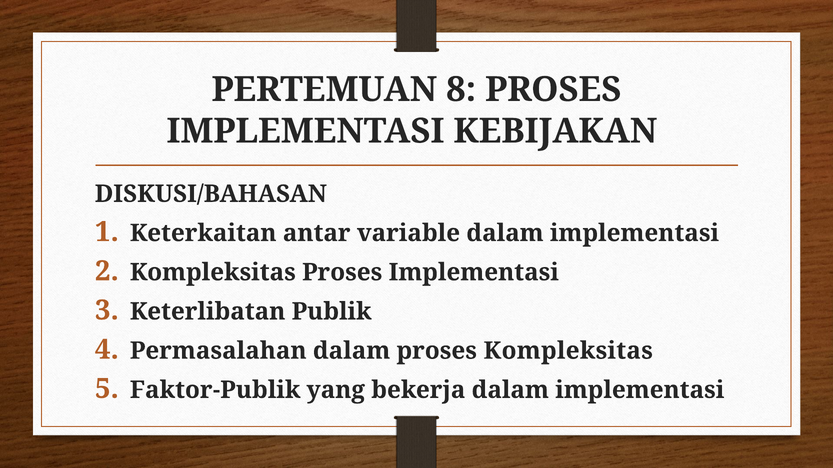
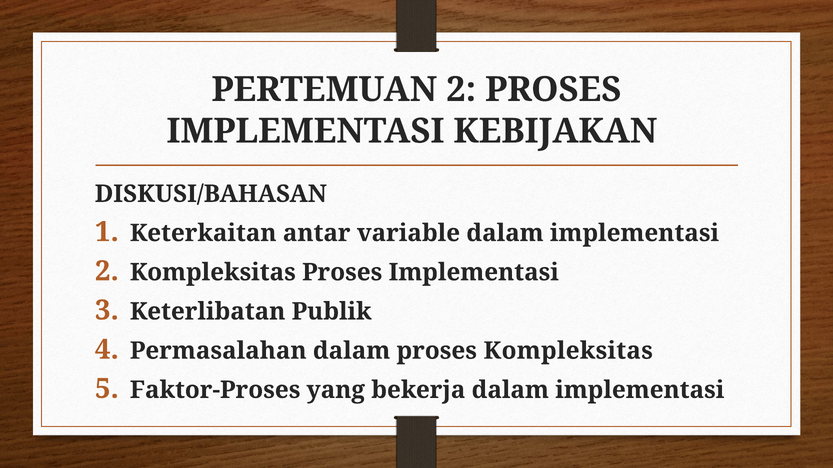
PERTEMUAN 8: 8 -> 2 (461, 90)
Faktor-Publik: Faktor-Publik -> Faktor-Proses (215, 390)
